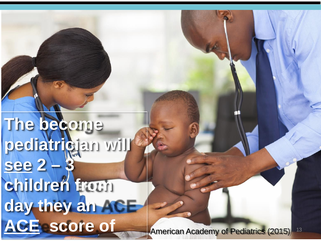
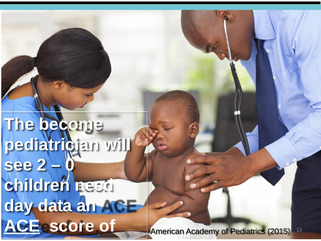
see underline: present -> none (18, 165)
3: 3 -> 0 (70, 165)
from: from -> need (94, 185)
they: they -> data (55, 206)
